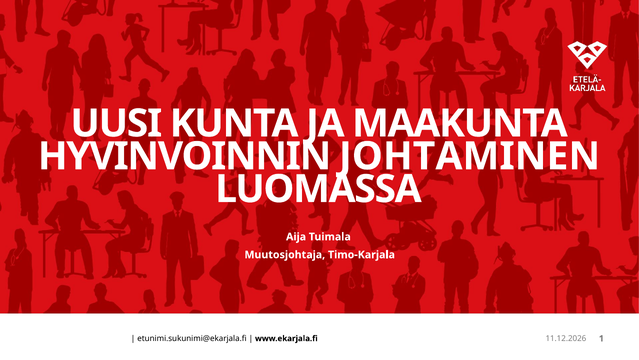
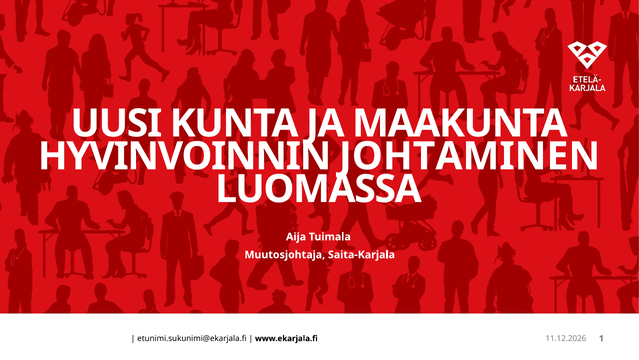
Timo-Karjala: Timo-Karjala -> Saita-Karjala (361, 254)
